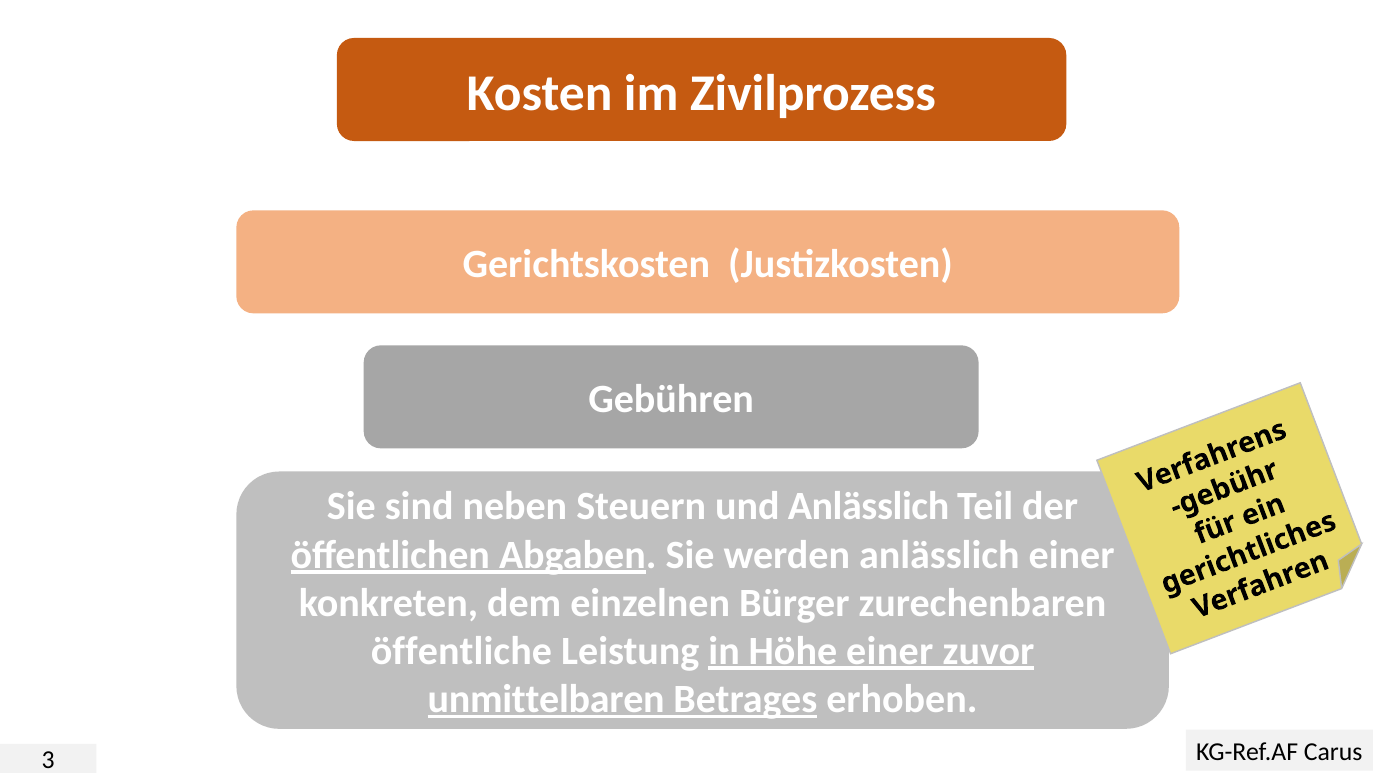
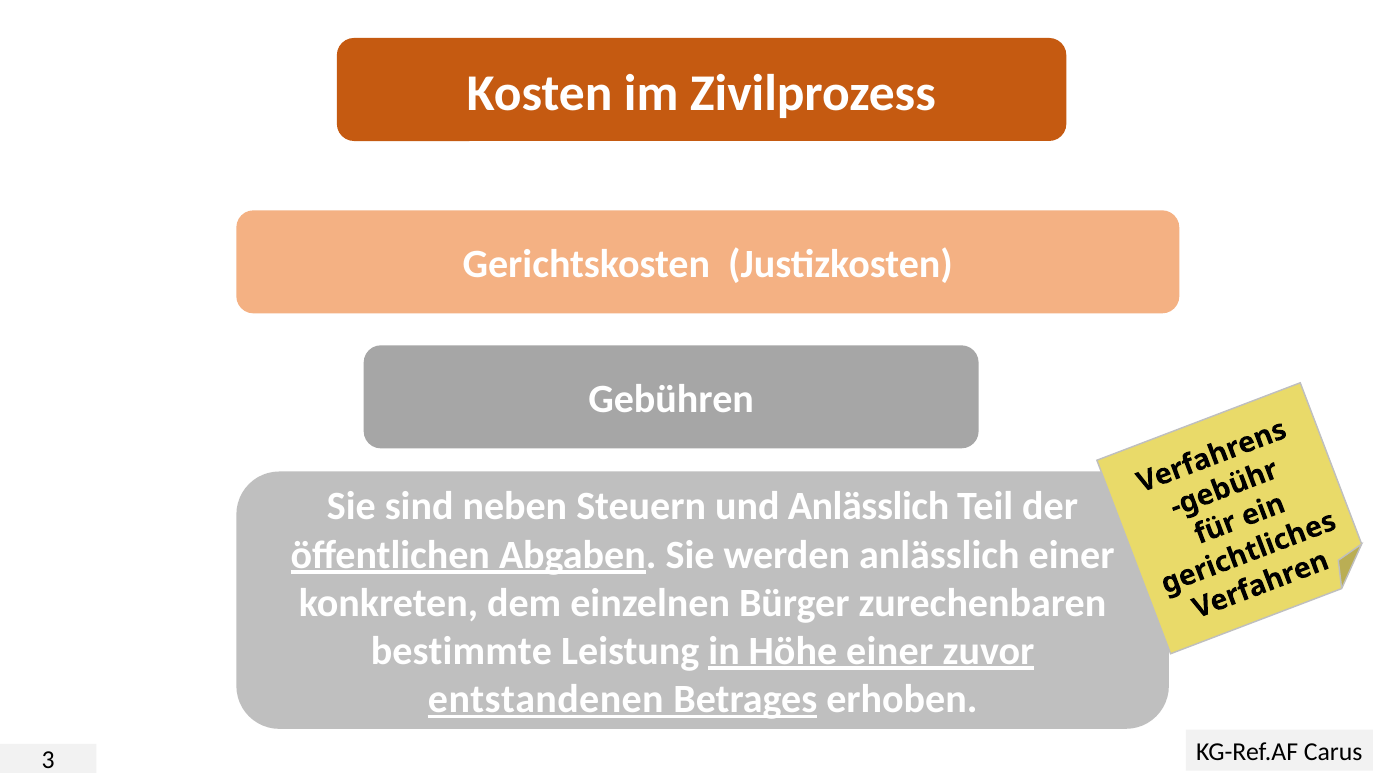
öffentliche: öffentliche -> bestimmte (461, 651)
unmittelbaren: unmittelbaren -> entstandenen (546, 699)
